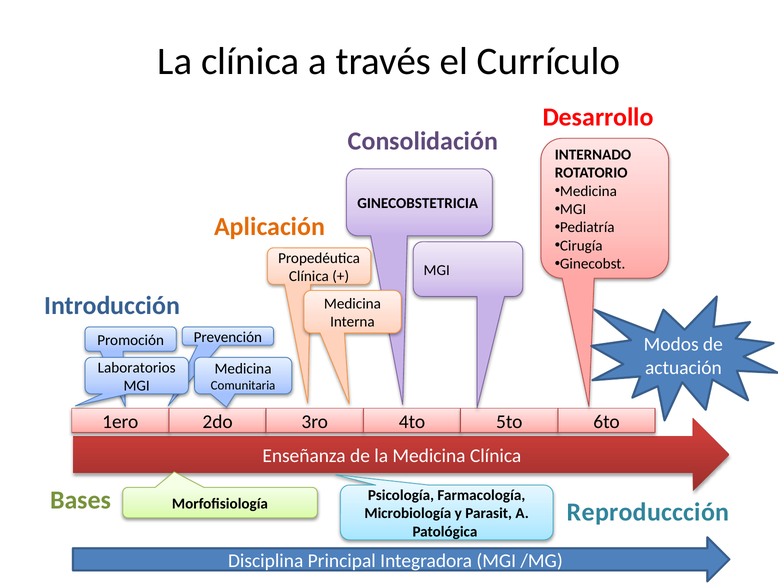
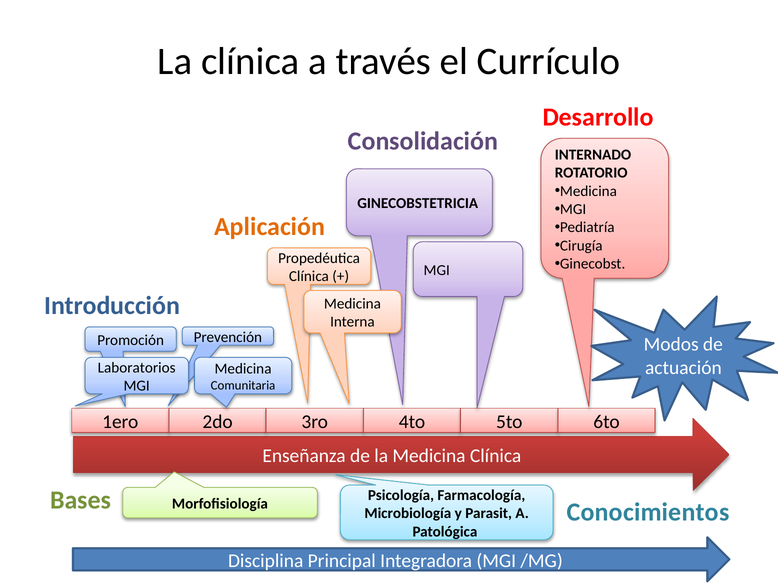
Reproduccción: Reproduccción -> Conocimientos (648, 512)
